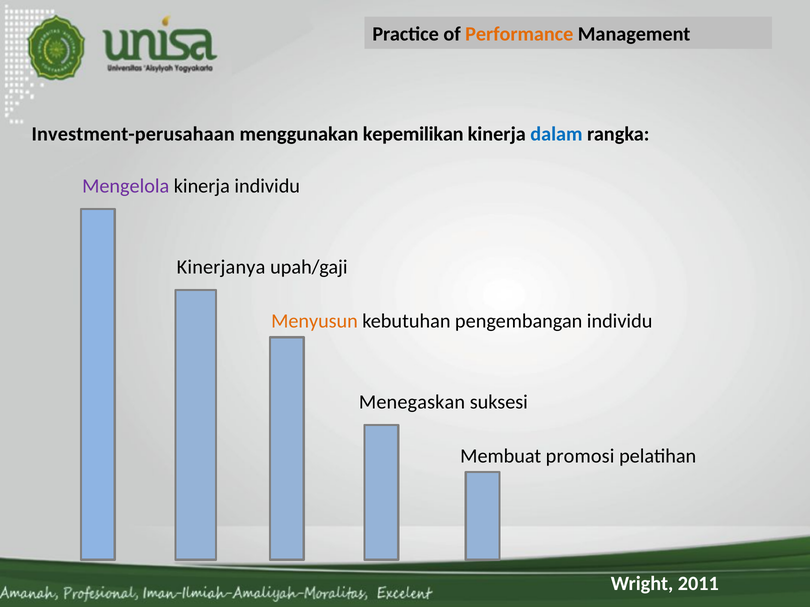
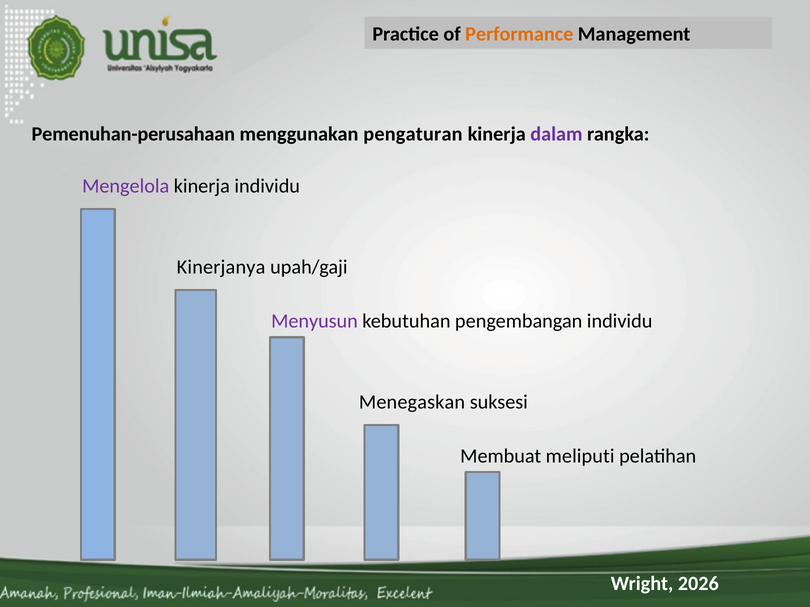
Investment-perusahaan: Investment-perusahaan -> Pemenuhan-perusahaan (133, 134)
kepemilikan: kepemilikan -> pengaturan (413, 134)
dalam colour: blue -> purple (556, 134)
Menyusun colour: orange -> purple (314, 321)
promosi: promosi -> meliputi (580, 456)
2011: 2011 -> 2026 (698, 584)
